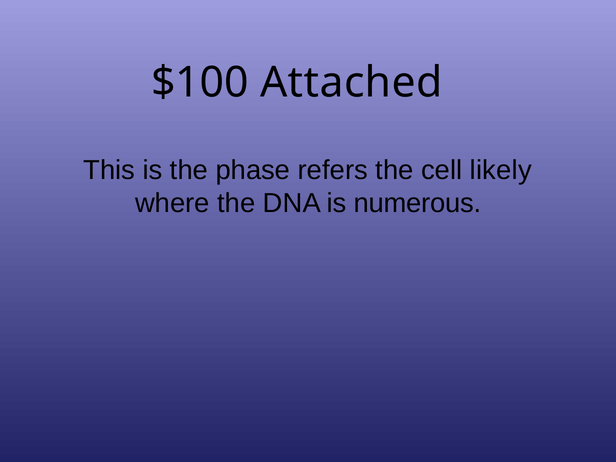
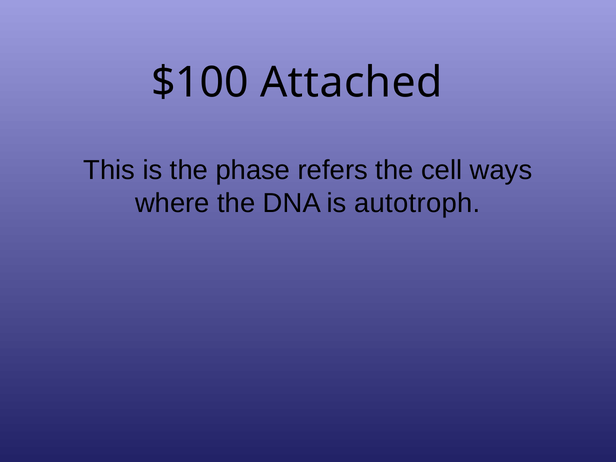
likely: likely -> ways (501, 170)
numerous: numerous -> autotroph (417, 203)
